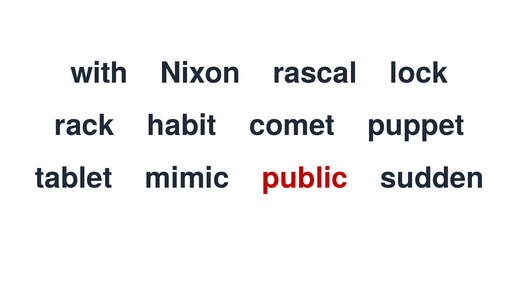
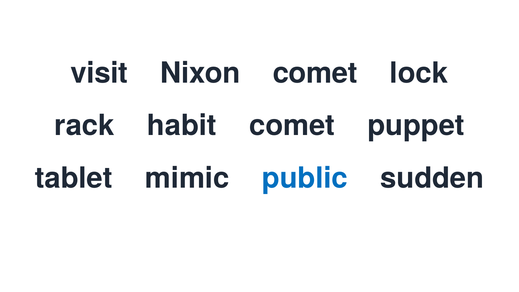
with: with -> visit (99, 73)
Nixon rascal: rascal -> comet (315, 73)
public colour: red -> blue (305, 178)
